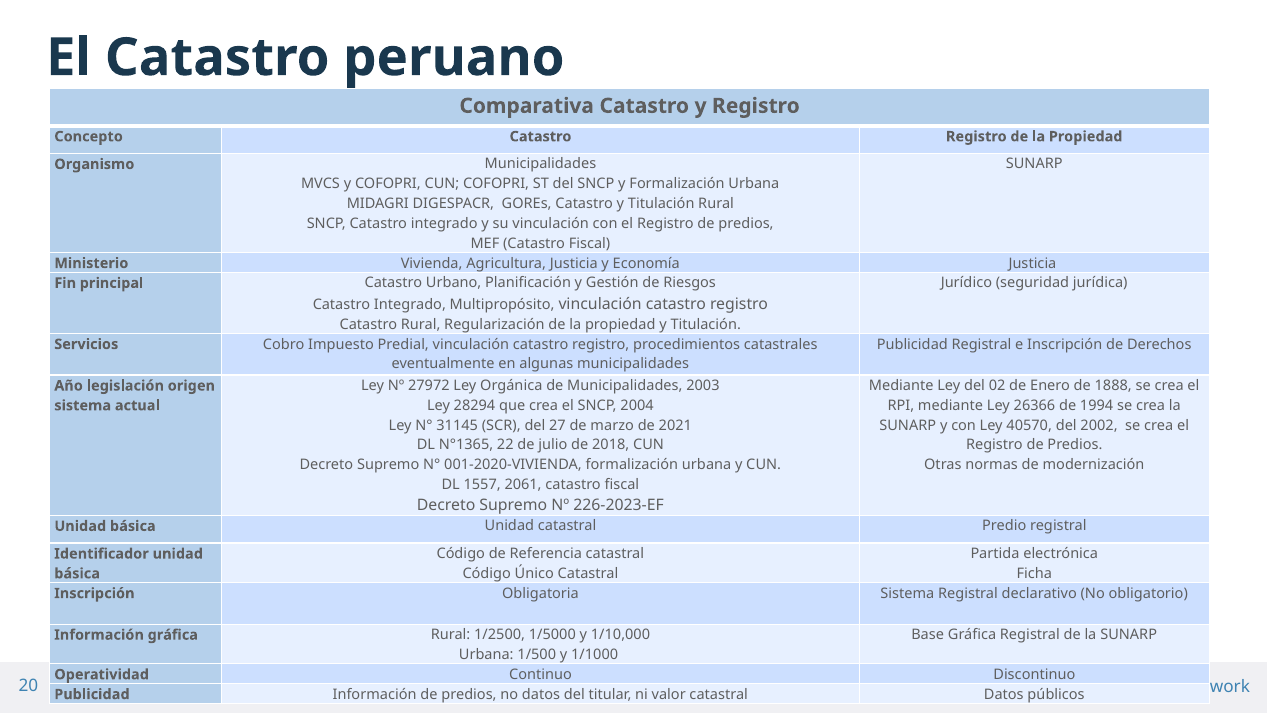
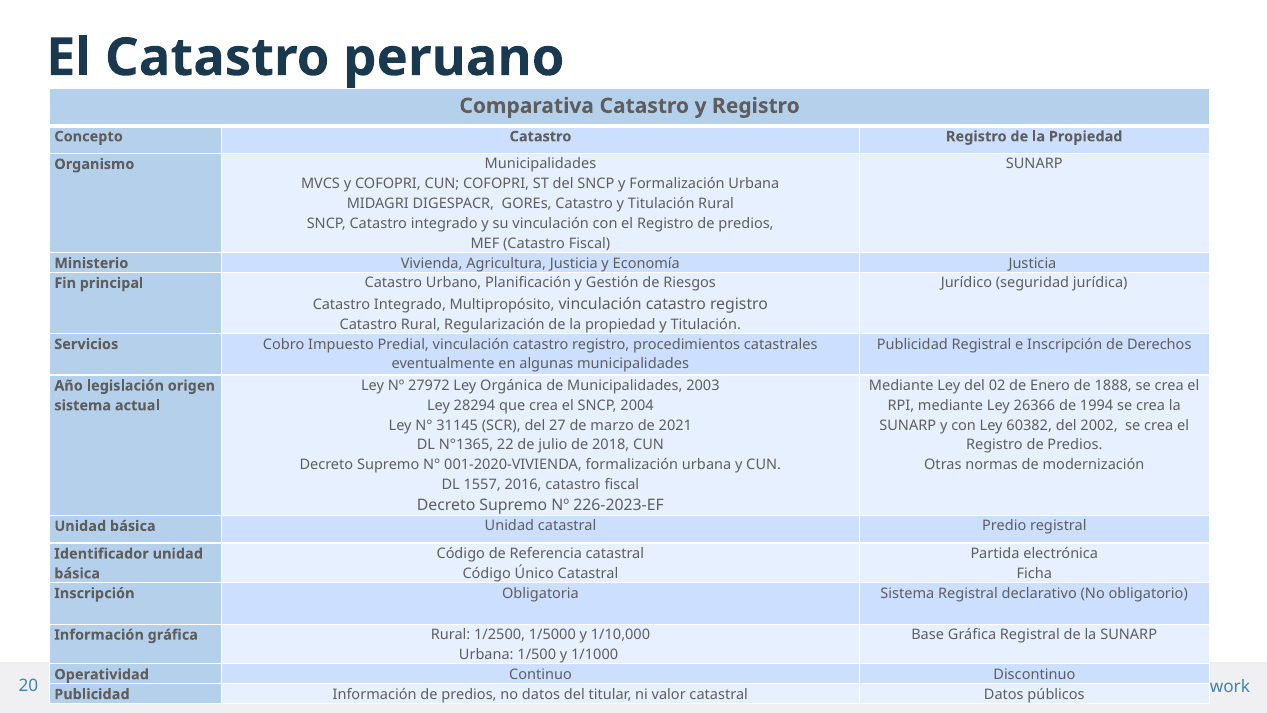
40570: 40570 -> 60382 (1029, 425)
2061: 2061 -> 2016 (523, 485)
